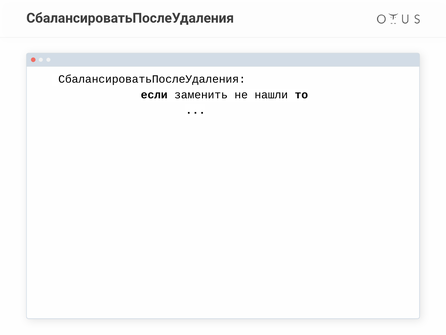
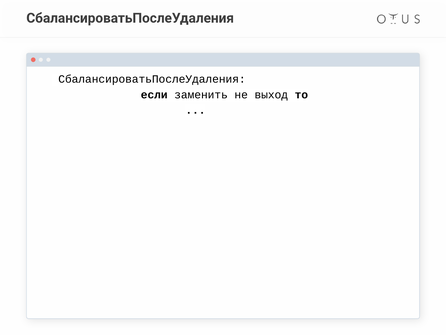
нашли: нашли -> выход (271, 95)
